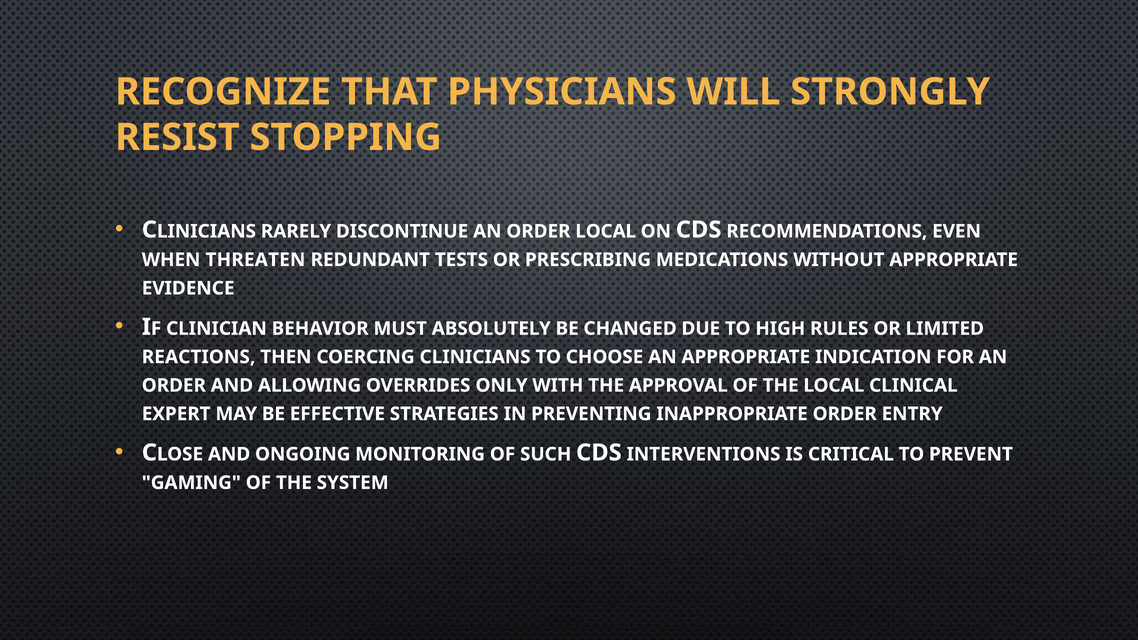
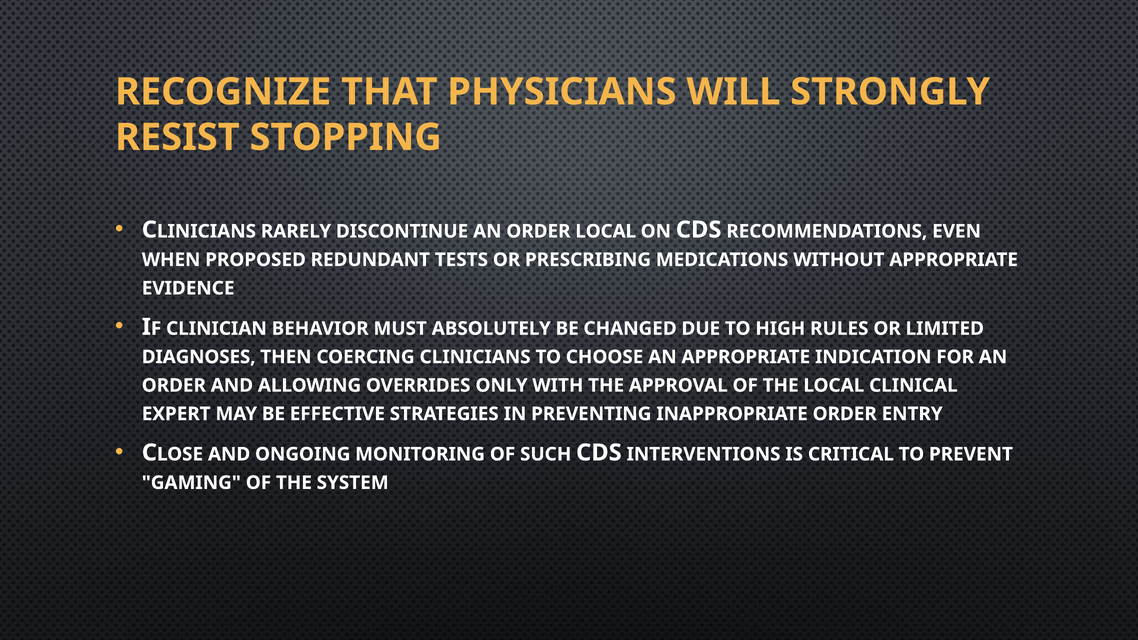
THREATEN: THREATEN -> PROPOSED (256, 260)
REACTIONS: REACTIONS -> DIAGNOSES (199, 357)
